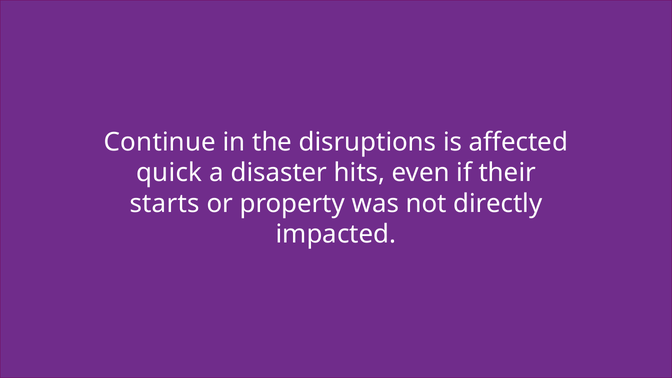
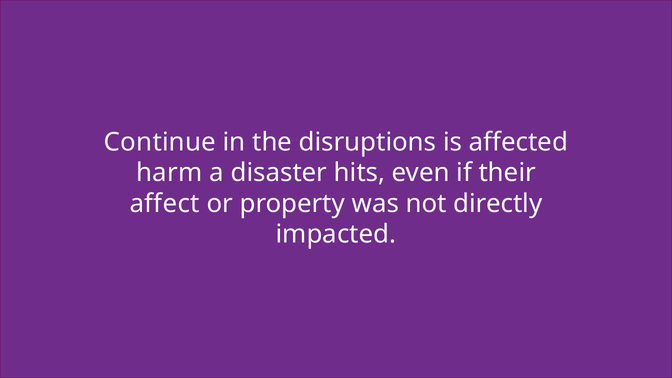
quick: quick -> harm (169, 173)
starts: starts -> affect (165, 204)
